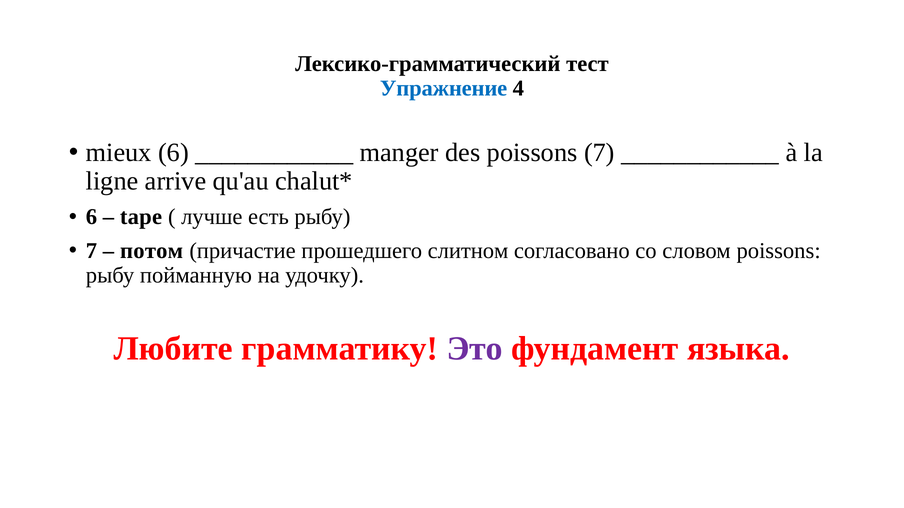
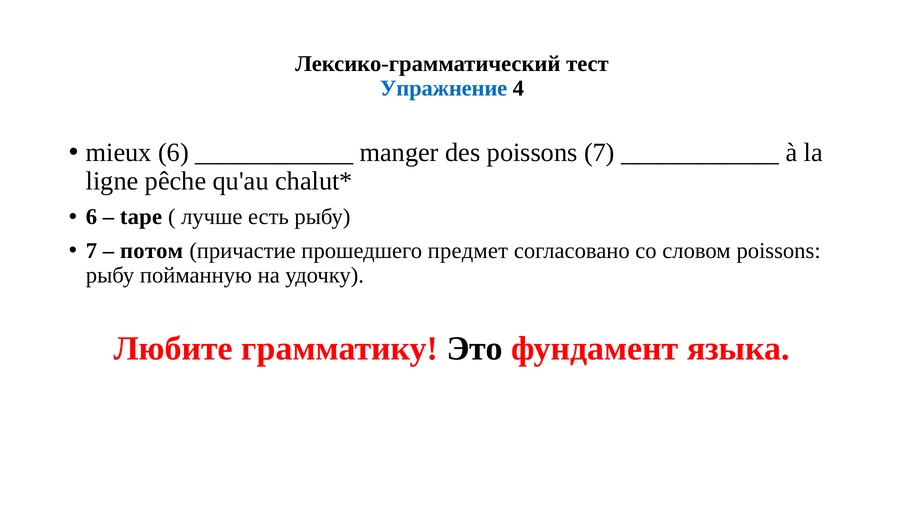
arrive: arrive -> pêche (176, 181)
слитном: слитном -> предмет (468, 251)
Это colour: purple -> black (475, 349)
